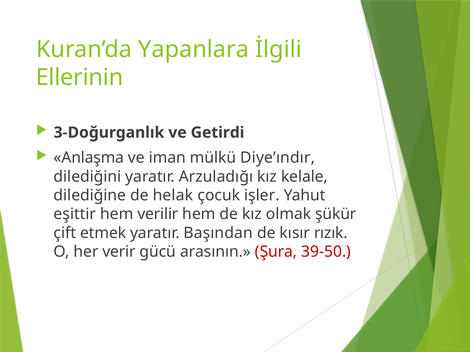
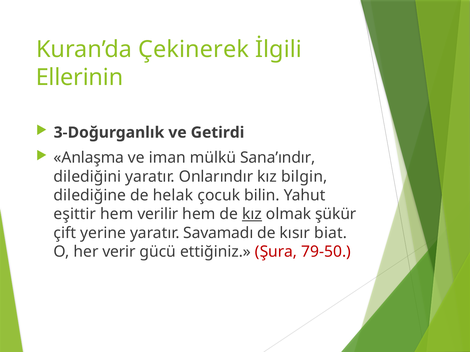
Yapanlara: Yapanlara -> Çekinerek (194, 49)
Diye’ındır: Diye’ındır -> Sana’ındır (278, 158)
Arzuladığı: Arzuladığı -> Onlarındır (216, 177)
kelale: kelale -> bilgin (304, 177)
işler: işler -> bilin (262, 196)
kız underline: none -> present (252, 214)
etmek: etmek -> yerine (103, 233)
Başından: Başından -> Savamadı (218, 233)
rızık: rızık -> biat (331, 233)
arasının: arasının -> ettiğiniz (215, 252)
39-50: 39-50 -> 79-50 (326, 252)
